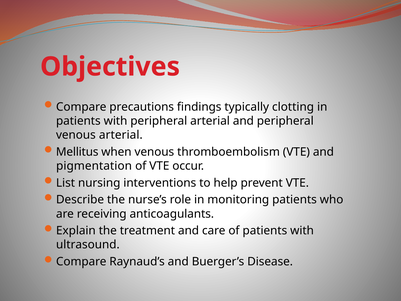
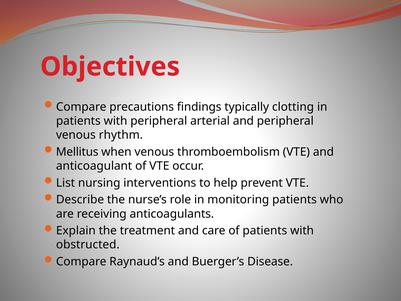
venous arterial: arterial -> rhythm (121, 135)
pigmentation: pigmentation -> anticoagulant (94, 166)
ultrasound: ultrasound -> obstructed (88, 245)
